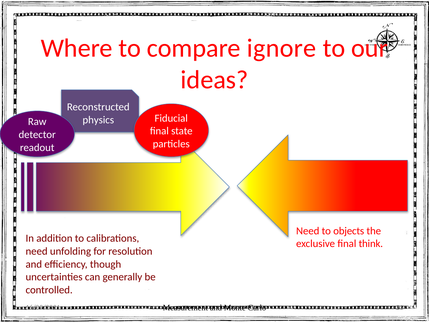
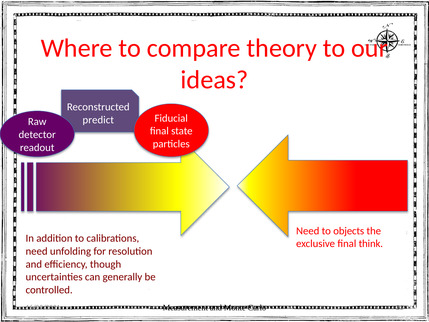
ignore: ignore -> theory (282, 48)
physics: physics -> predict (98, 120)
